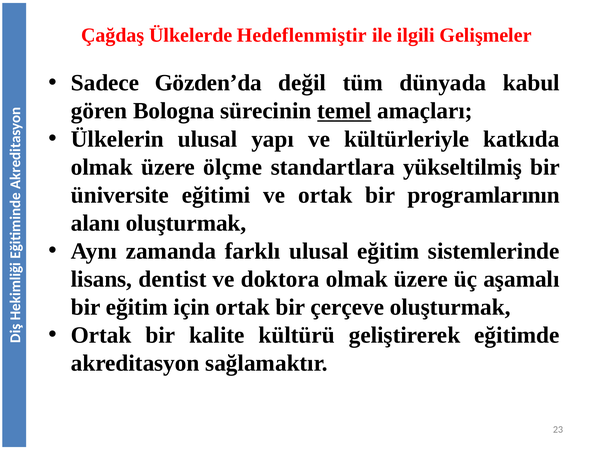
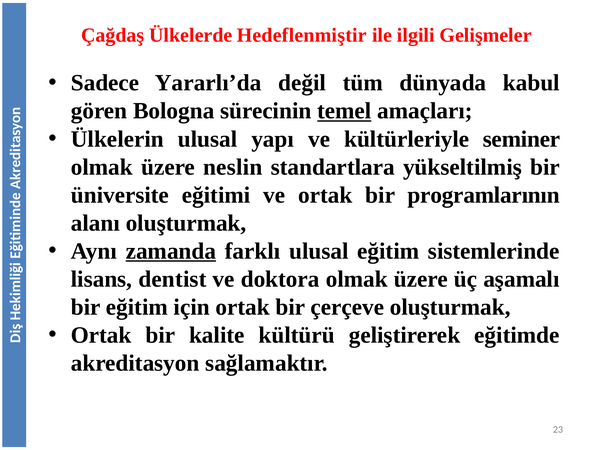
Gözden’da: Gözden’da -> Yararlı’da (208, 83)
katkıda: katkıda -> seminer (522, 139)
ölçme: ölçme -> neslin (233, 167)
zamanda underline: none -> present (171, 251)
